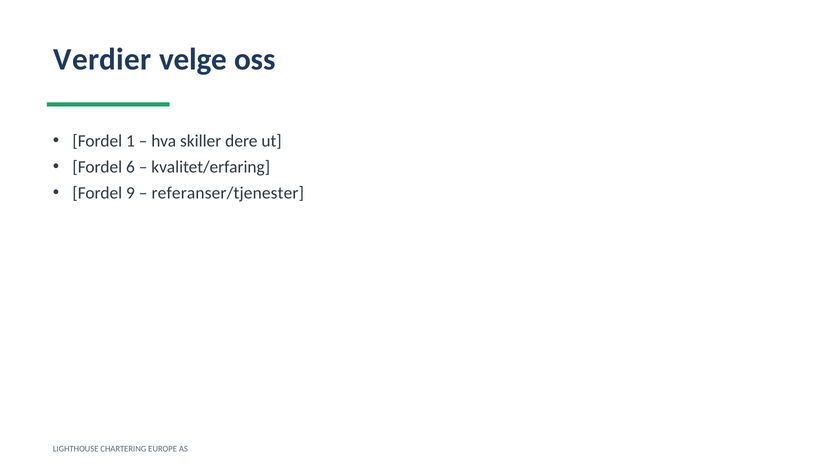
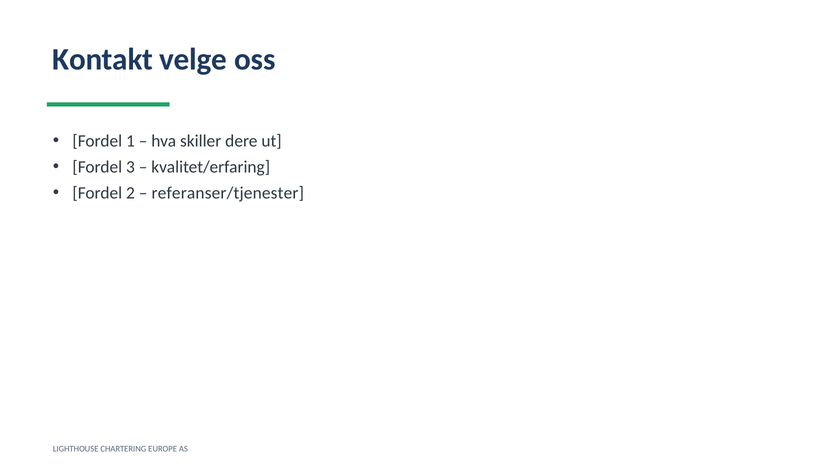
Verdier: Verdier -> Kontakt (103, 59)
6: 6 -> 3 (130, 167)
9: 9 -> 2 (130, 193)
